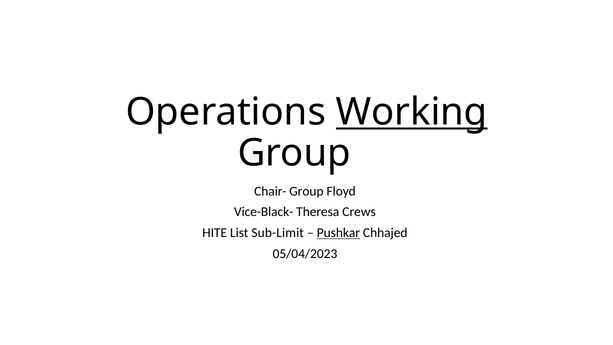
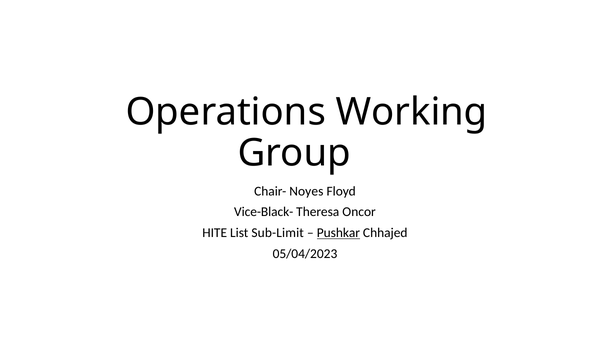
Working underline: present -> none (412, 112)
Chair- Group: Group -> Noyes (306, 191)
Crews: Crews -> Oncor (359, 212)
